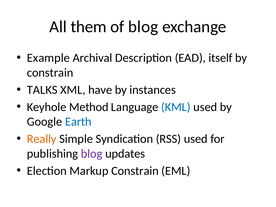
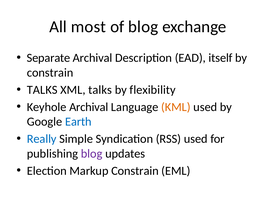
them: them -> most (88, 27)
Example: Example -> Separate (48, 58)
XML have: have -> talks (100, 90)
instances: instances -> flexibility (153, 90)
Keyhole Method: Method -> Archival (89, 107)
KML colour: blue -> orange (176, 107)
Really colour: orange -> blue (42, 139)
